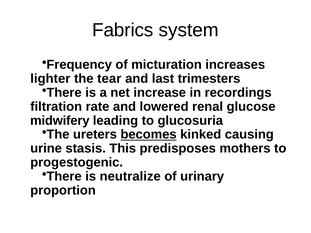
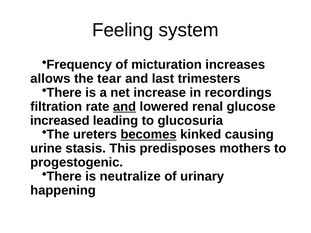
Fabrics: Fabrics -> Feeling (123, 30)
lighter: lighter -> allows (50, 79)
and underline: none -> present (125, 107)
midwifery: midwifery -> increased (60, 121)
proportion: proportion -> happening (63, 191)
